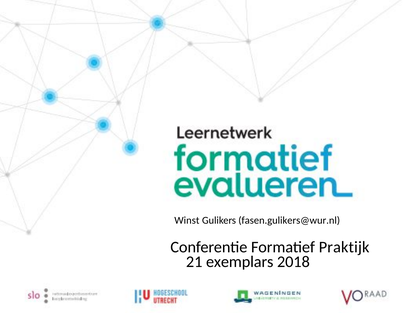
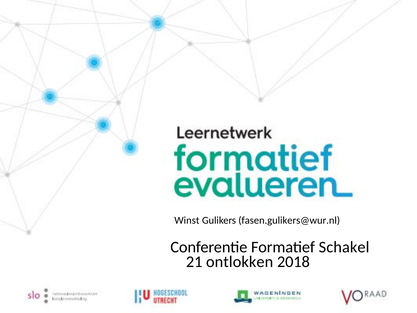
Praktijk: Praktijk -> Schakel (344, 247)
exemplars: exemplars -> ontlokken (240, 262)
